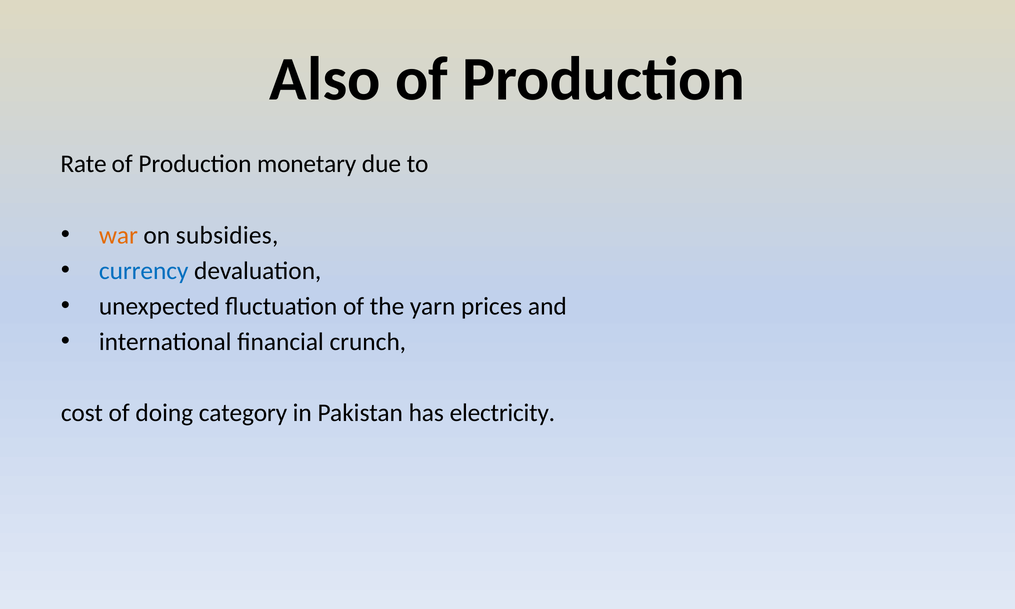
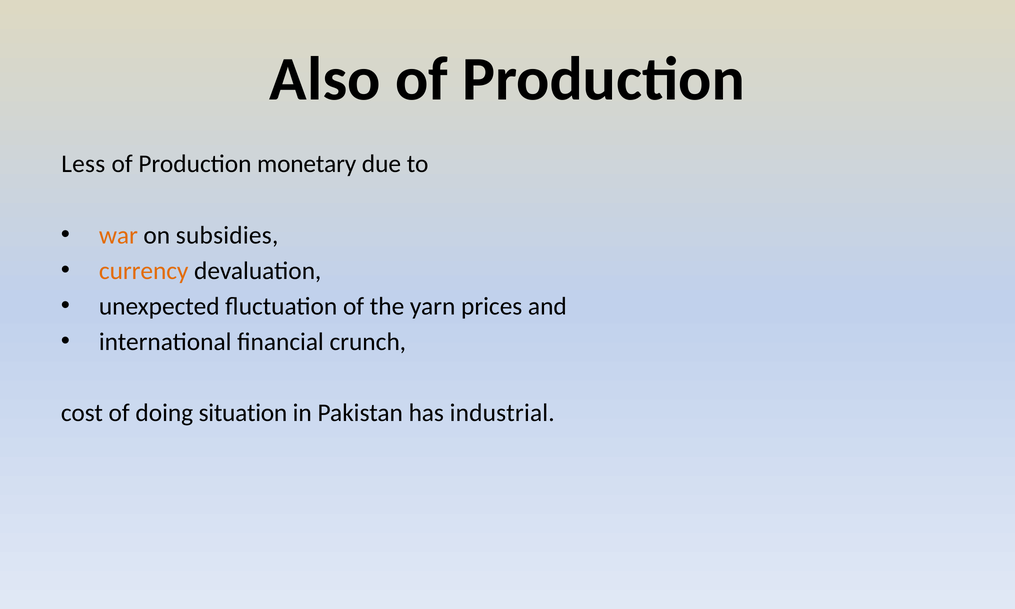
Rate: Rate -> Less (83, 164)
currency colour: blue -> orange (144, 271)
category: category -> situation (243, 413)
electricity: electricity -> industrial (502, 413)
